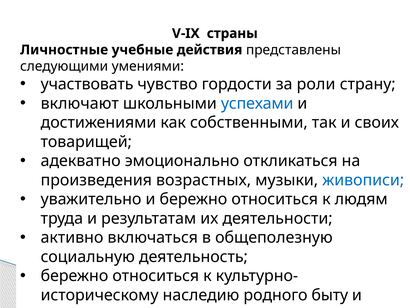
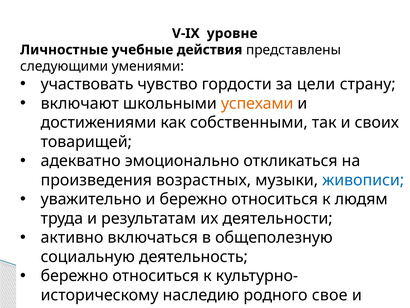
V-IX страны: страны -> уровне (232, 33)
роли: роли -> цели (316, 84)
успехами colour: blue -> orange (257, 103)
быту: быту -> свое (330, 295)
